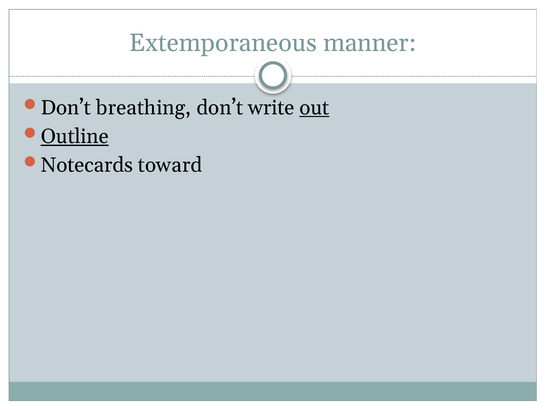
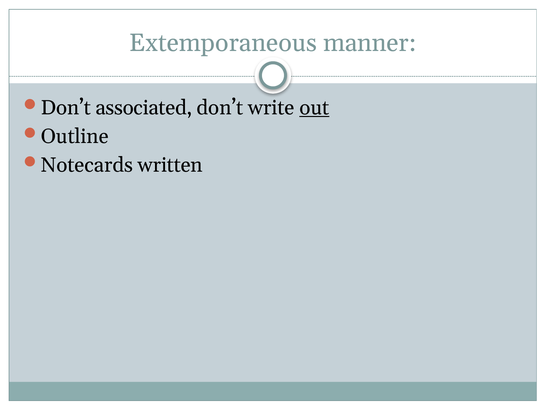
breathing: breathing -> associated (144, 108)
Outline underline: present -> none (75, 136)
toward: toward -> written (170, 165)
